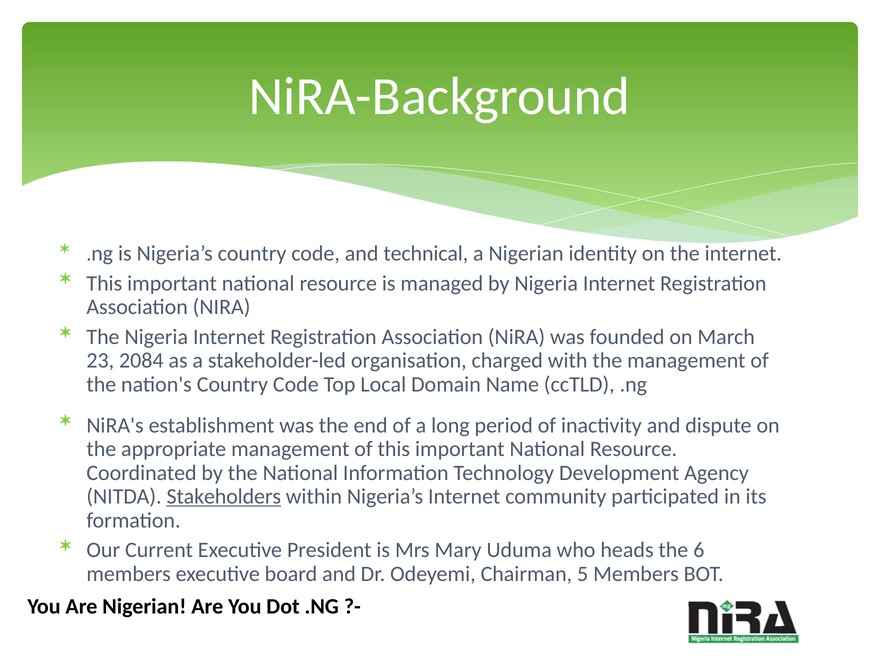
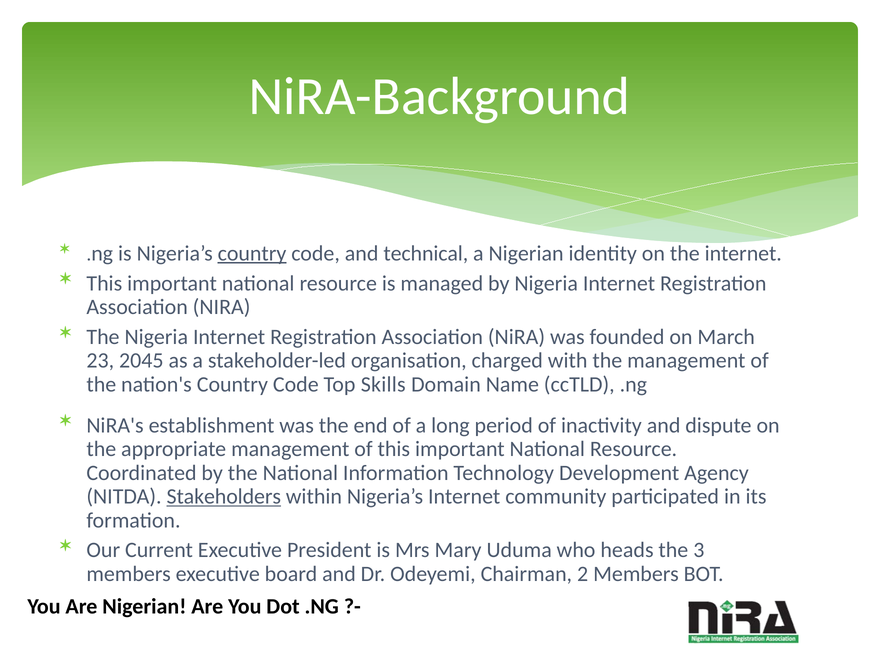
country underline: none -> present (252, 254)
2084: 2084 -> 2045 (141, 361)
Local: Local -> Skills (383, 385)
6: 6 -> 3 (699, 550)
5: 5 -> 2 (583, 574)
